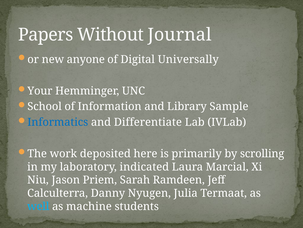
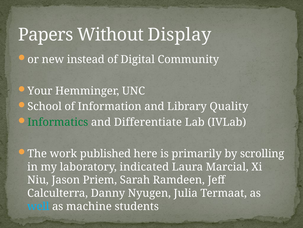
Journal: Journal -> Display (180, 35)
anyone: anyone -> instead (86, 59)
Universally: Universally -> Community (188, 59)
Sample: Sample -> Quality (229, 106)
Informatics colour: blue -> green (58, 122)
deposited: deposited -> published (105, 153)
